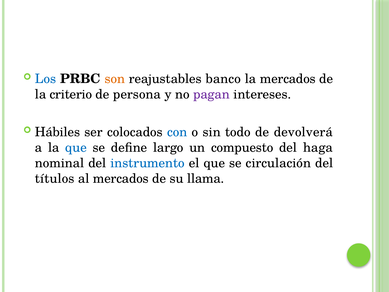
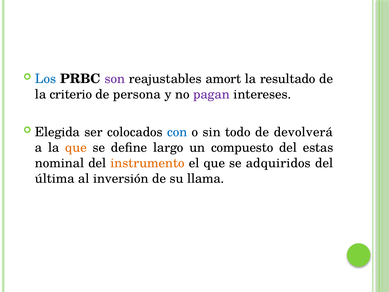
son colour: orange -> purple (115, 79)
banco: banco -> amort (223, 79)
la mercados: mercados -> resultado (288, 79)
Hábiles: Hábiles -> Elegida (57, 132)
que colour: blue -> orange (76, 147)
haga: haga -> estas (318, 147)
instrumento colour: blue -> orange (148, 163)
circulación: circulación -> adquiridos (278, 163)
títulos: títulos -> última (55, 179)
al mercados: mercados -> inversión (121, 179)
